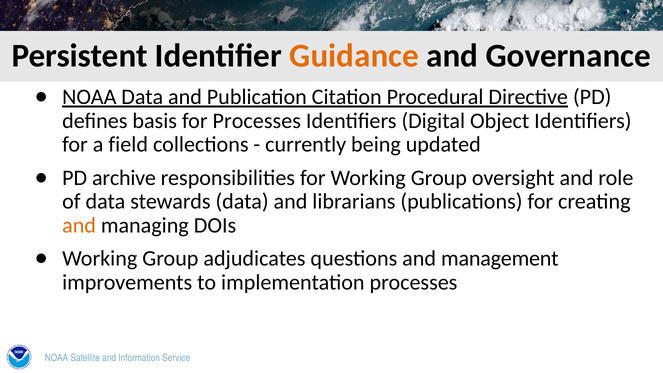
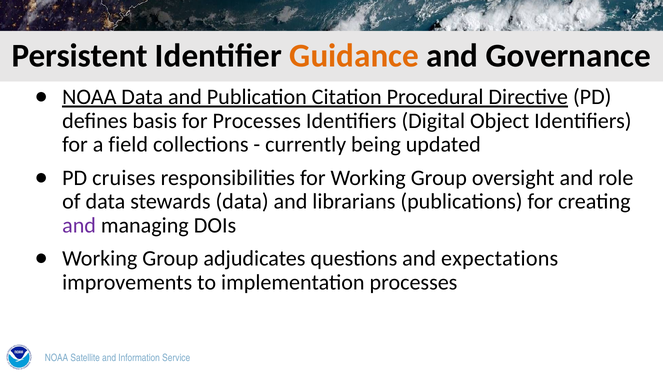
archive: archive -> cruises (124, 178)
and colour: orange -> purple (79, 225)
management: management -> expectations (500, 259)
